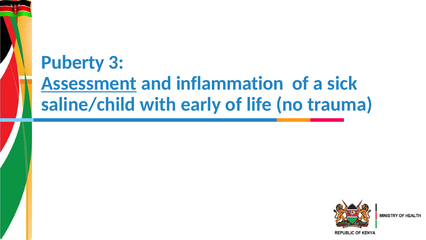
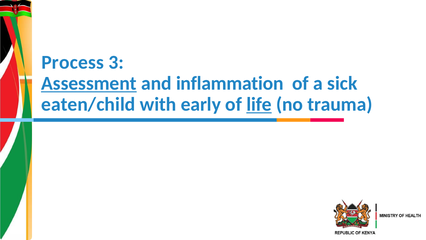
Puberty: Puberty -> Process (73, 62)
saline/child: saline/child -> eaten/child (88, 104)
life underline: none -> present (259, 104)
